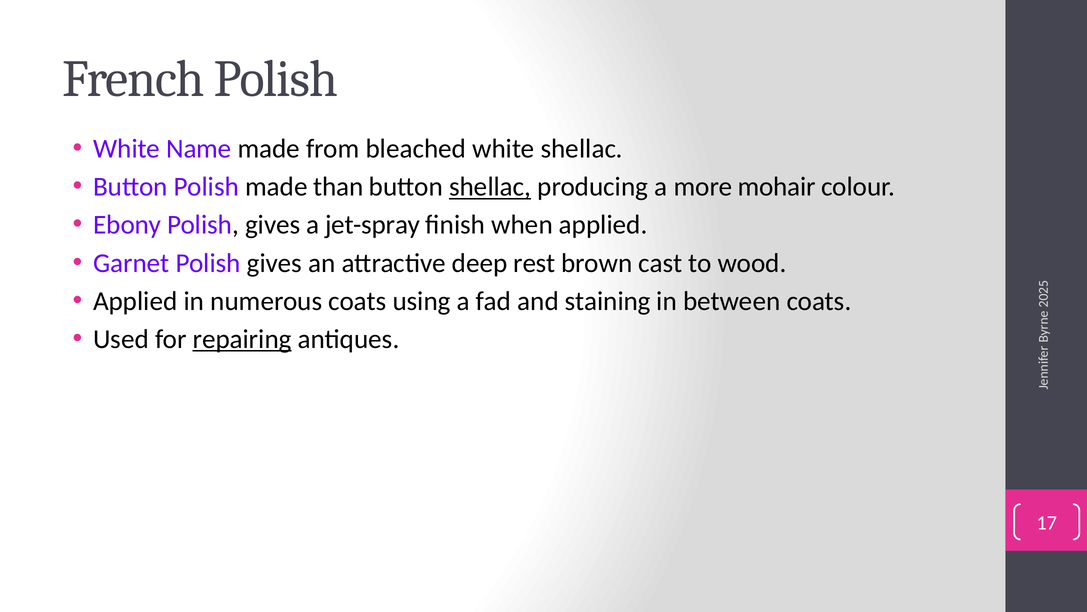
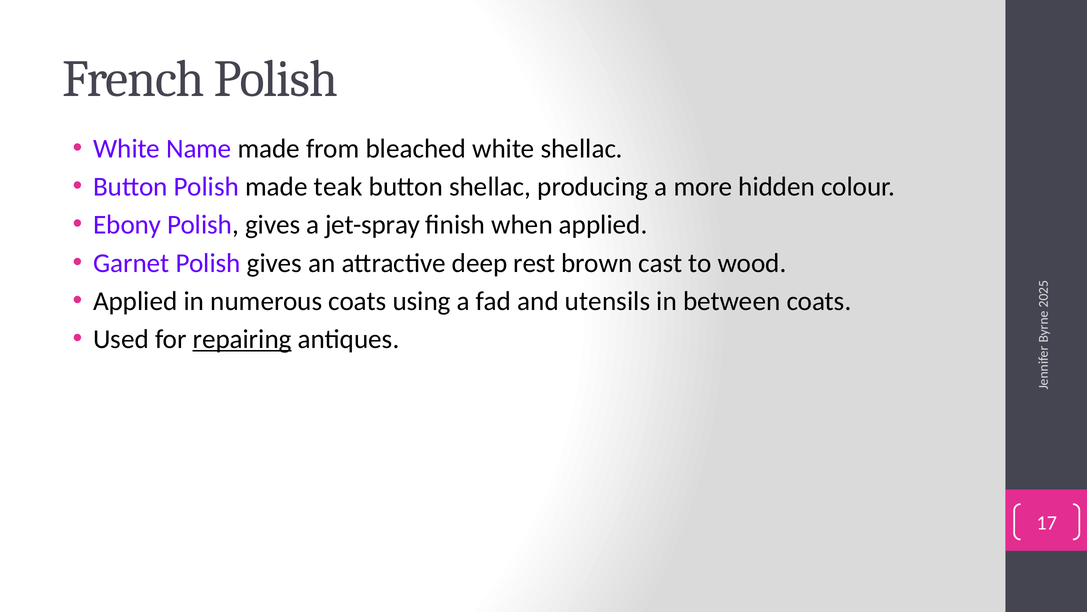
than: than -> teak (338, 187)
shellac underline: present -> none (490, 187)
mohair: mohair -> hidden (777, 187)
staining: staining -> utensils (608, 301)
